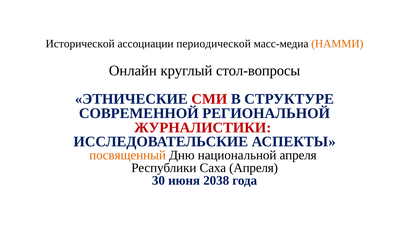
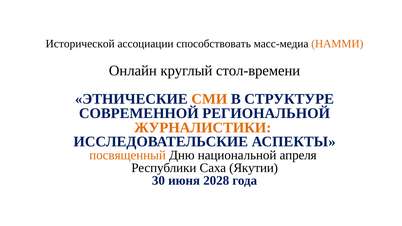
периодической: периодической -> способствовать (214, 44)
стол-вопросы: стол-вопросы -> стол-времени (258, 71)
СМИ colour: red -> orange (209, 99)
ЖУРНАЛИСТИКИ colour: red -> orange (203, 128)
Саха Апреля: Апреля -> Якутии (254, 168)
2038: 2038 -> 2028 (216, 181)
